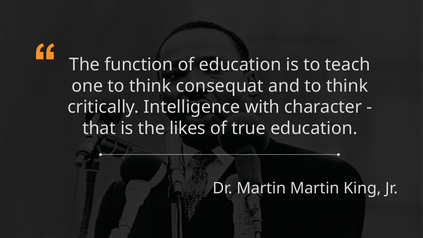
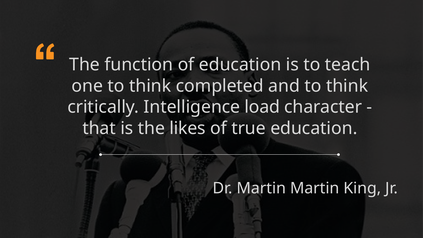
consequat: consequat -> completed (220, 86)
with: with -> load (262, 107)
